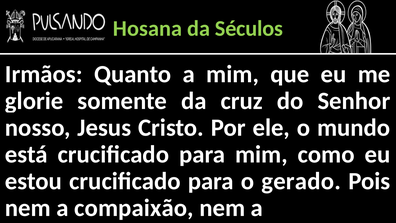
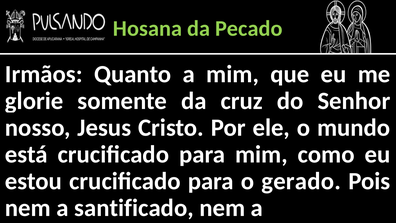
Séculos: Séculos -> Pecado (249, 28)
compaixão: compaixão -> santificado (134, 208)
